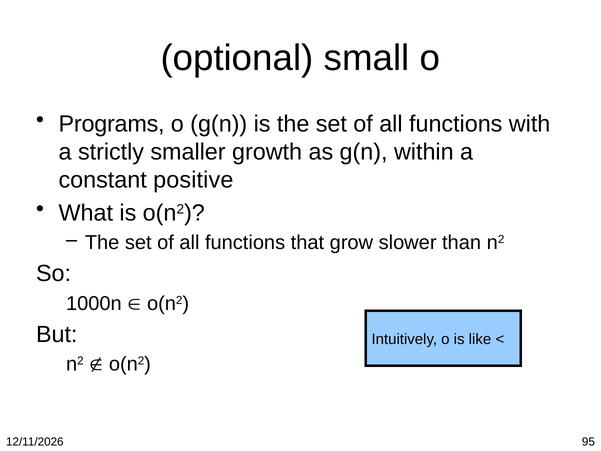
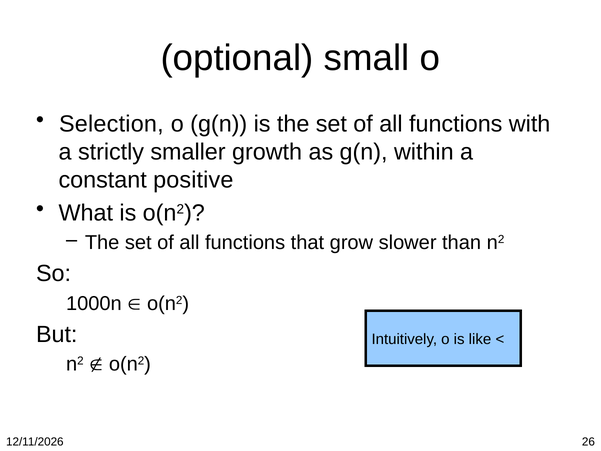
Programs: Programs -> Selection (111, 124)
95: 95 -> 26 (588, 442)
